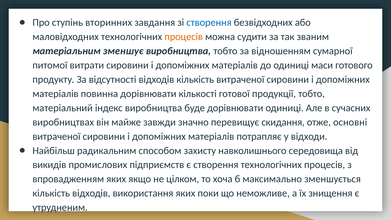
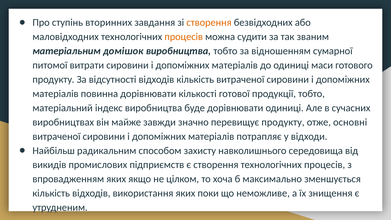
створення colour: blue -> orange (209, 23)
зменшує: зменшує -> домішок (123, 51)
перевищує скидання: скидання -> продукту (283, 122)
